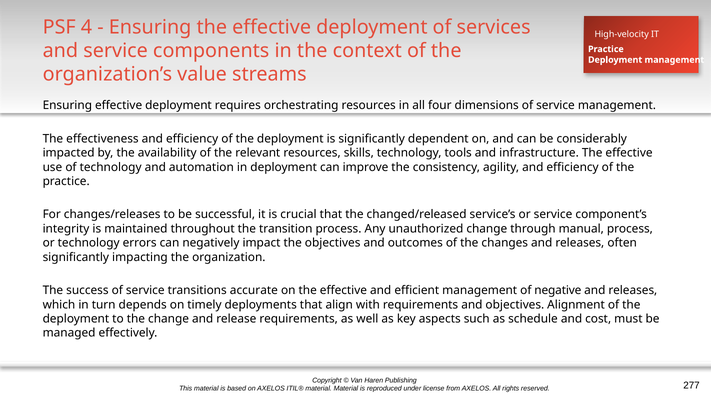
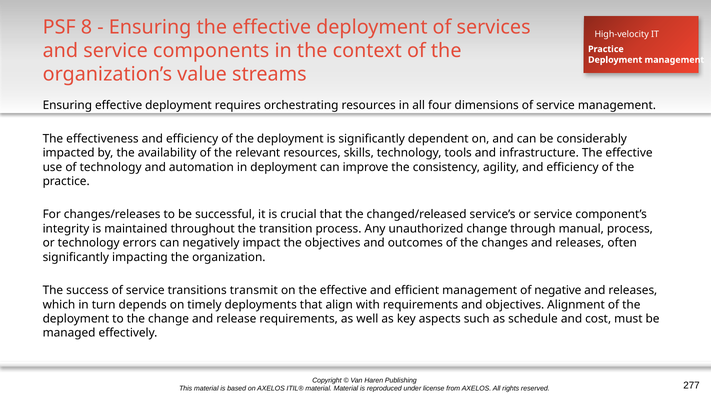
4: 4 -> 8 (86, 27)
accurate: accurate -> transmit (254, 290)
